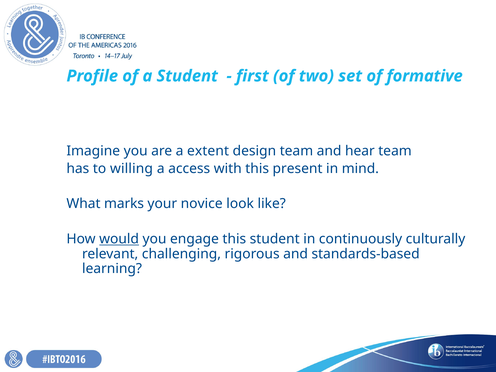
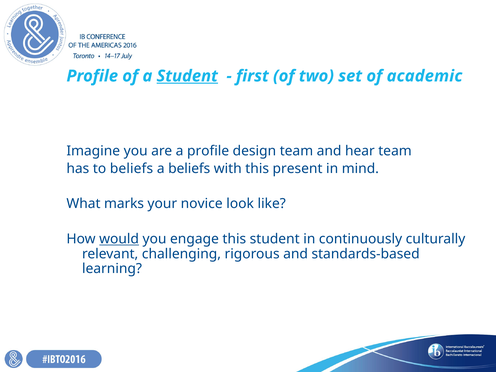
Student underline: none -> present (187, 76)
formative: formative -> academic (425, 76)
a extent: extent -> profile (208, 151)
to willing: willing -> beliefs (131, 168)
a access: access -> beliefs (189, 168)
